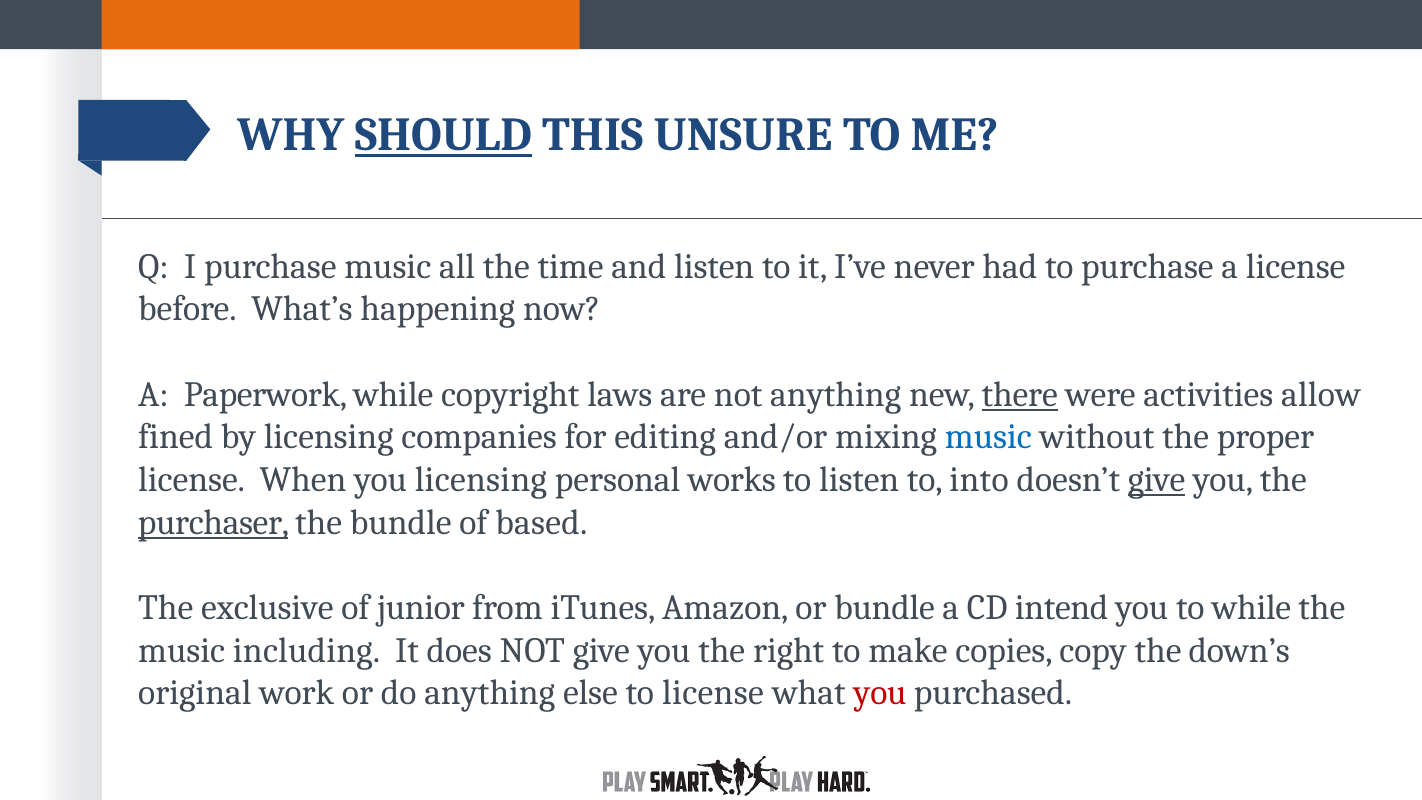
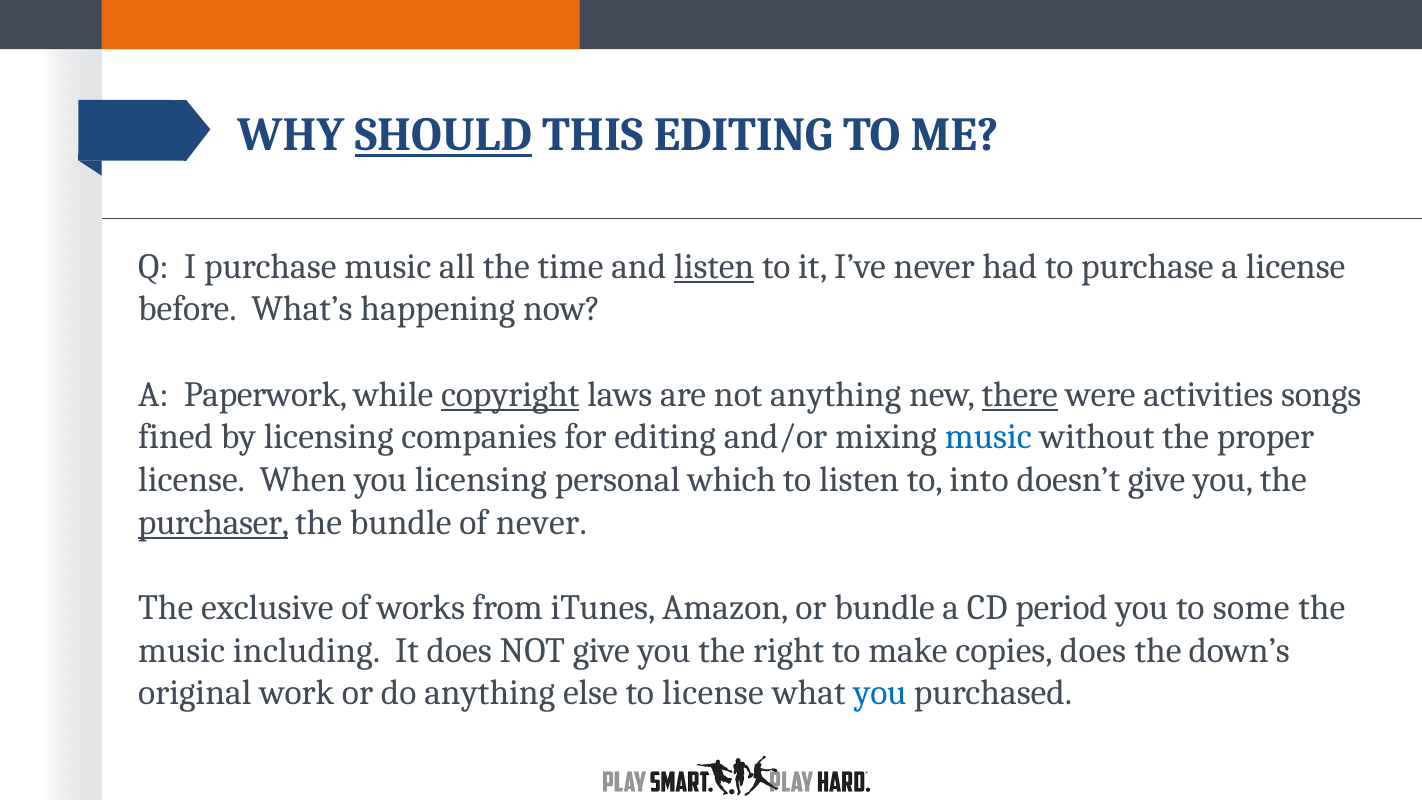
THIS UNSURE: UNSURE -> EDITING (743, 135)
listen underline: none -> present (714, 266)
copyright underline: none -> present (510, 394)
allow: allow -> songs (1321, 394)
works: works -> which (732, 480)
give underline: present -> none (1157, 480)
of based: based -> never (541, 522)
junior: junior -> works (421, 608)
intend: intend -> period (1062, 608)
to while: while -> some (1251, 608)
copies copy: copy -> does (1093, 650)
you colour: red -> blue (880, 693)
